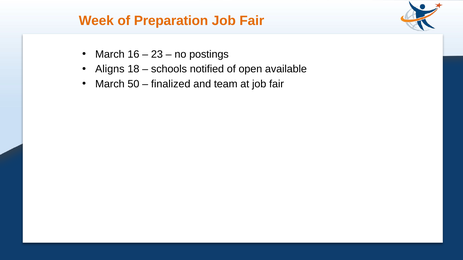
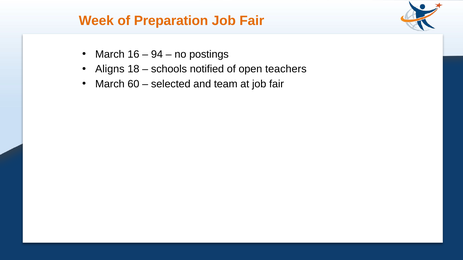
23: 23 -> 94 (157, 54)
available: available -> teachers (286, 69)
50: 50 -> 60 (133, 84)
finalized: finalized -> selected (171, 84)
